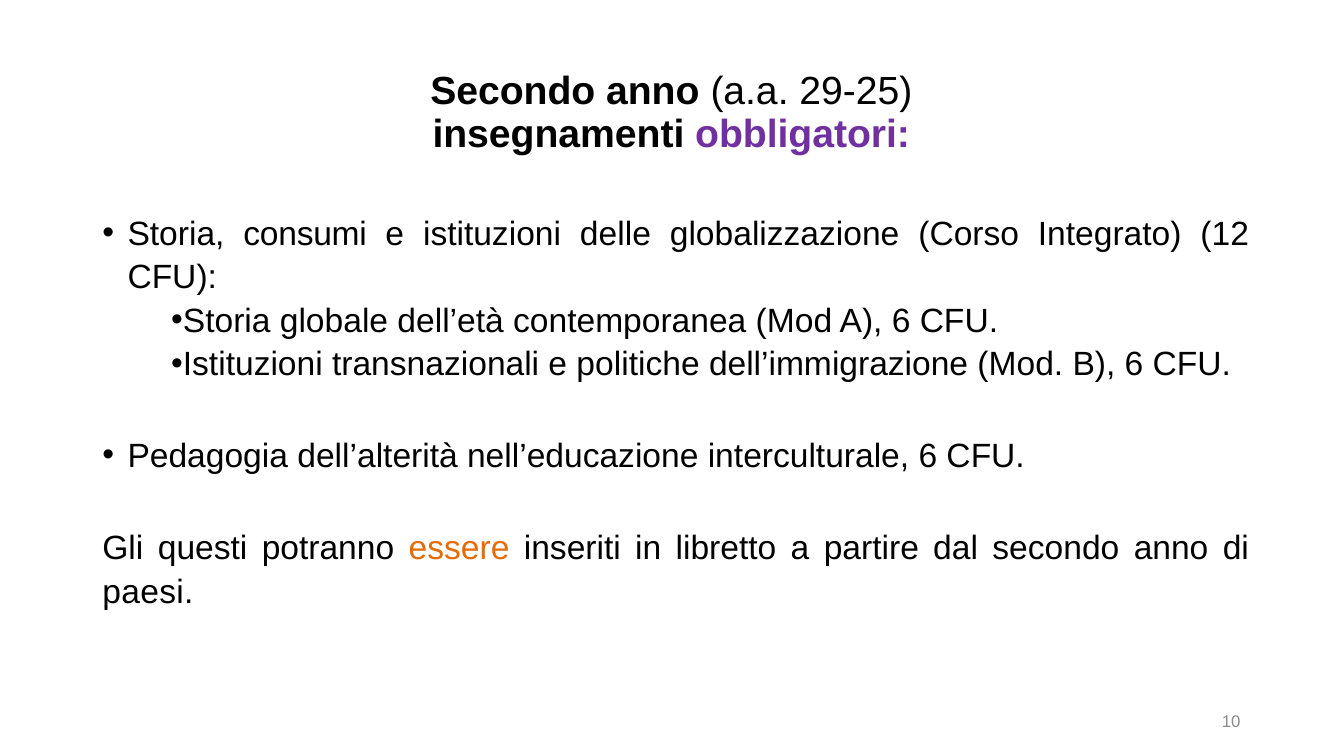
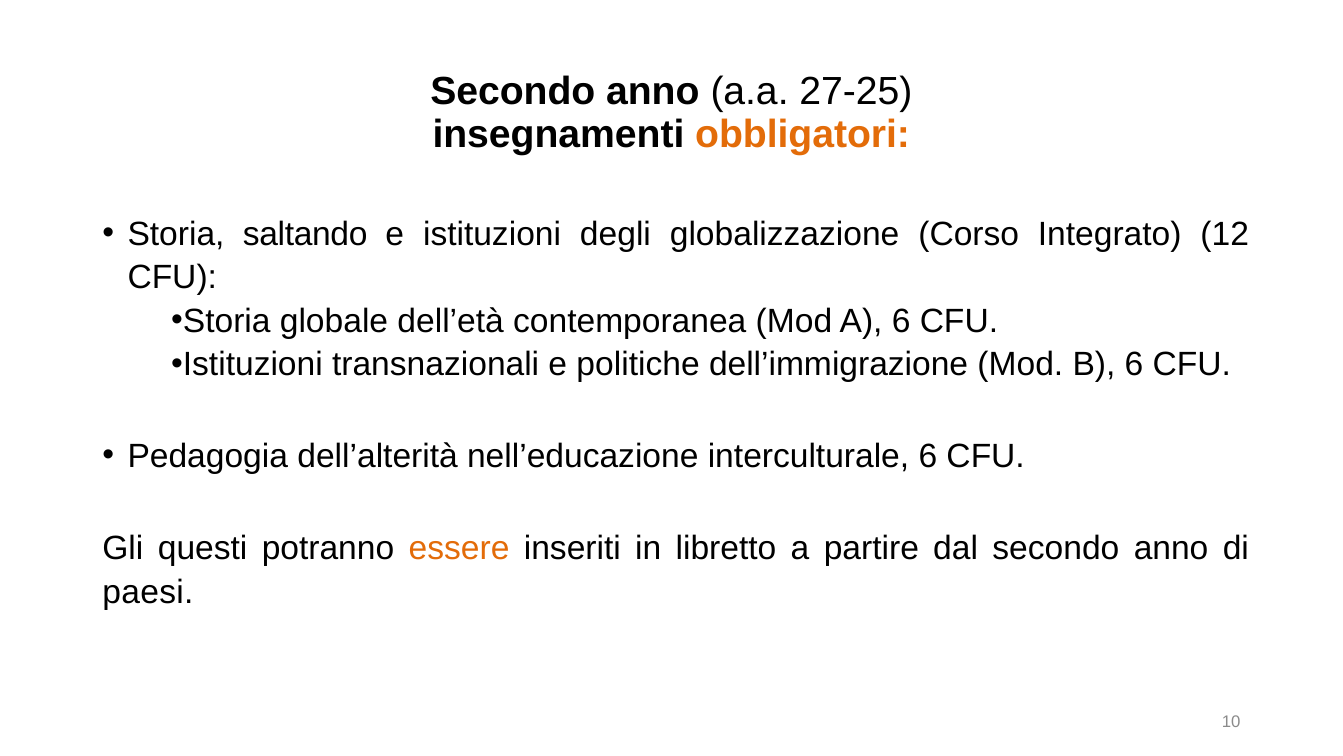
29-25: 29-25 -> 27-25 (856, 92)
obbligatori colour: purple -> orange (803, 134)
consumi: consumi -> saltando (305, 234)
delle: delle -> degli (615, 234)
